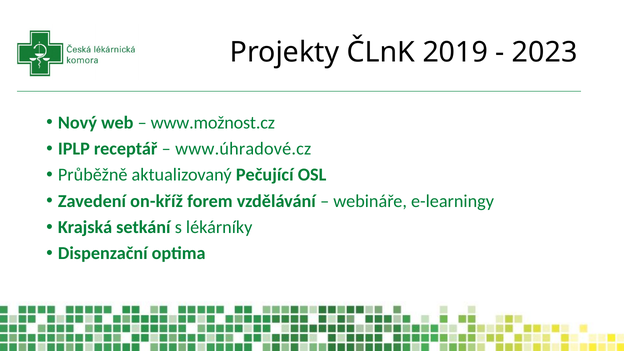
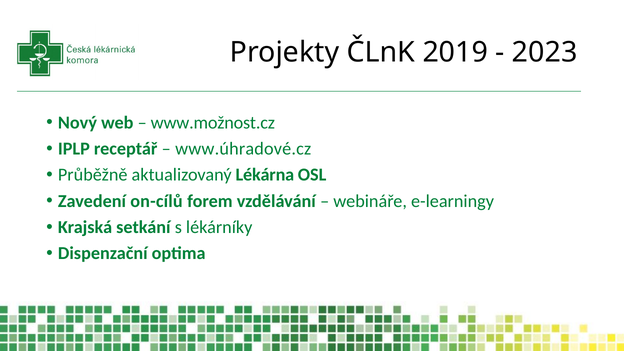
Pečující: Pečující -> Lékárna (265, 175)
on-kříž: on-kříž -> on-cílů (156, 201)
